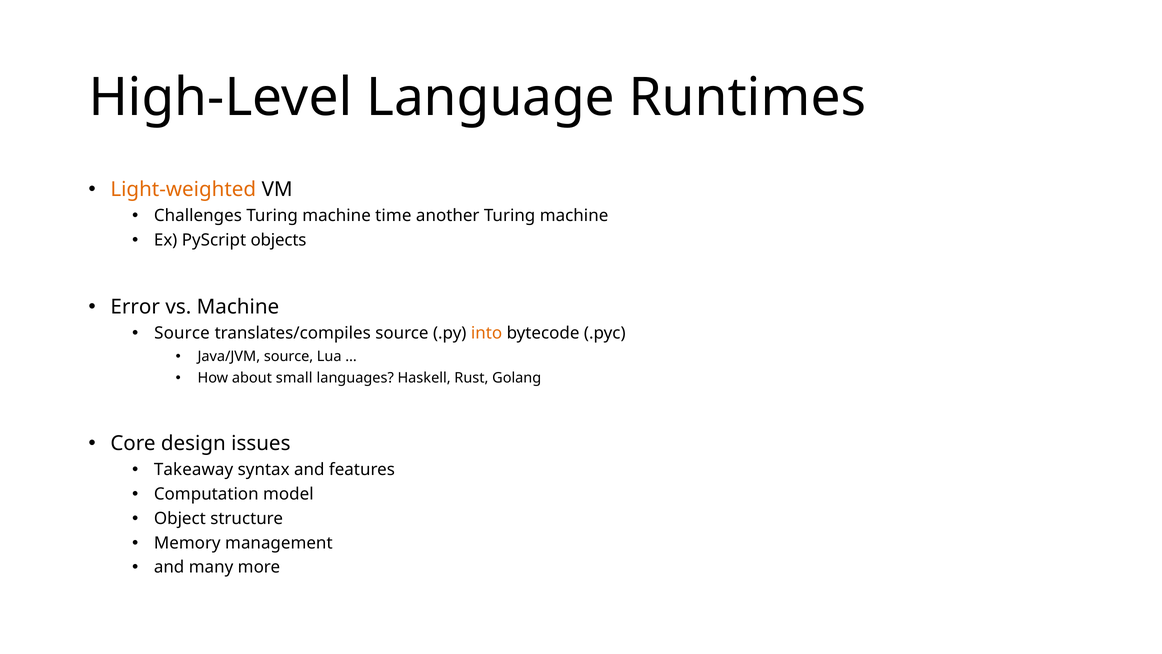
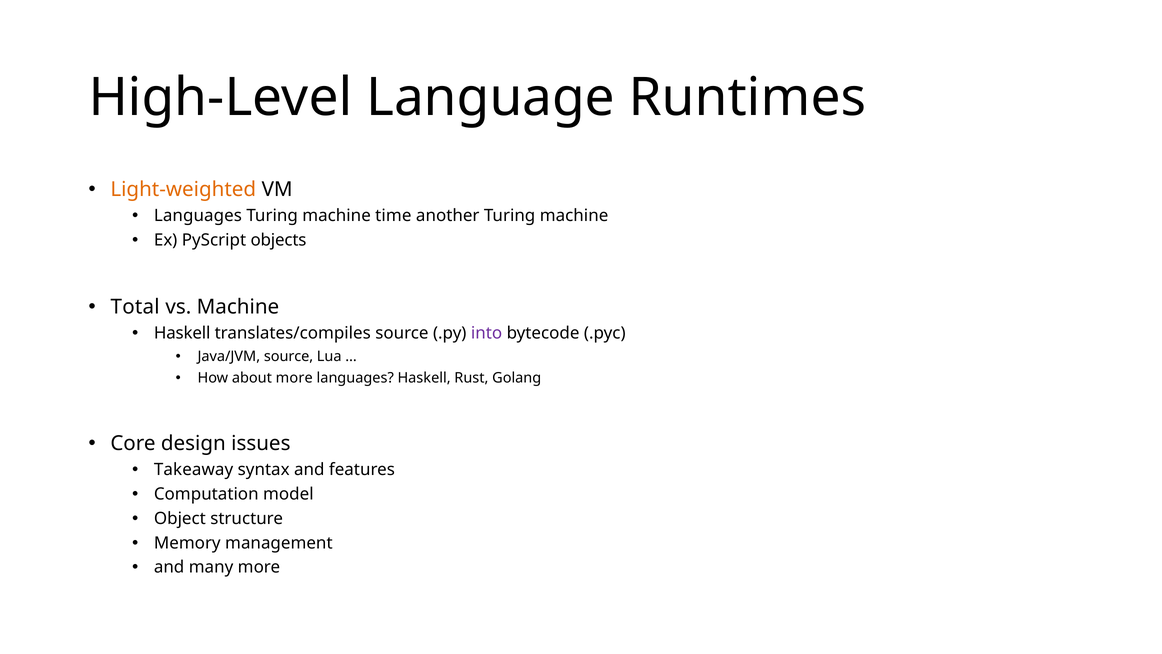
Challenges: Challenges -> Languages (198, 216)
Error: Error -> Total (135, 307)
Source: Source -> Haskell (182, 333)
into colour: orange -> purple (487, 333)
about small: small -> more (294, 378)
